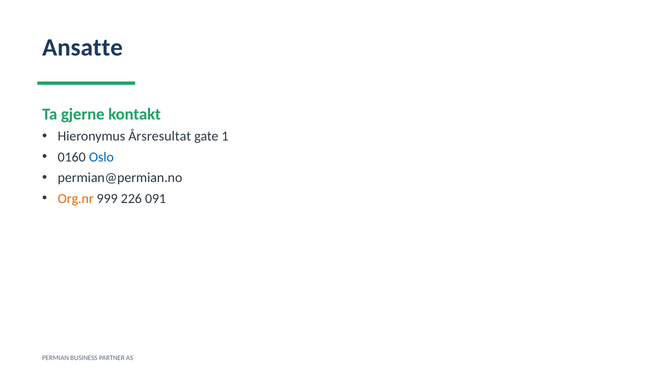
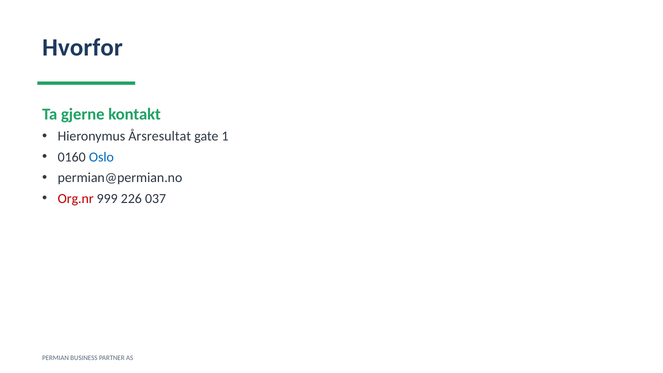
Ansatte: Ansatte -> Hvorfor (82, 47)
Org.nr colour: orange -> red (76, 199)
091: 091 -> 037 (156, 199)
